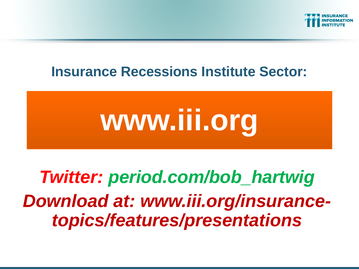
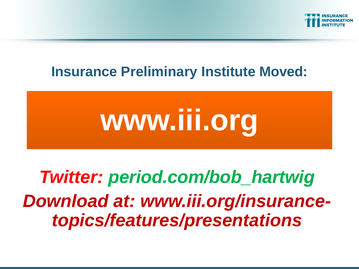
Recessions: Recessions -> Preliminary (159, 72)
Sector: Sector -> Moved (283, 72)
